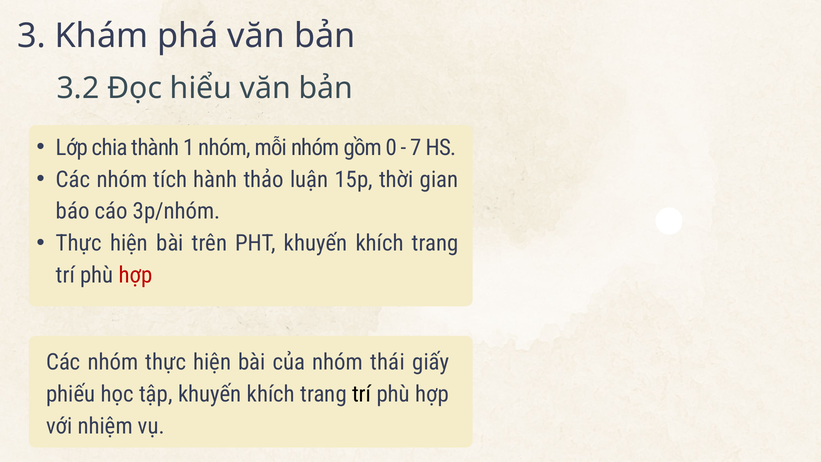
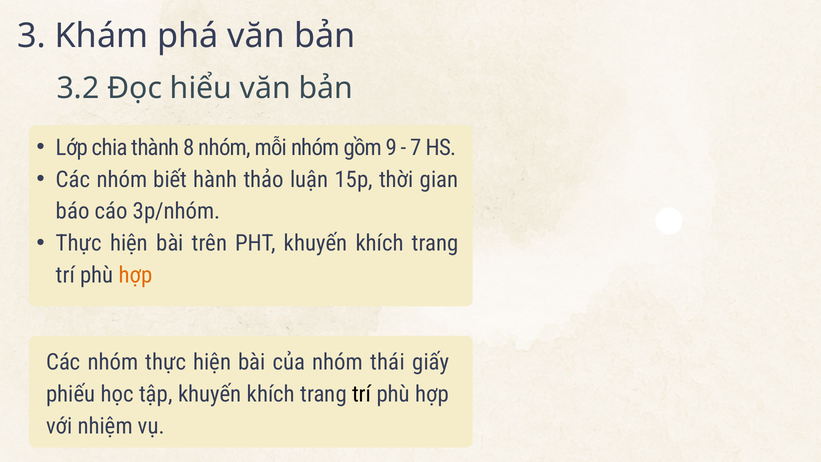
1: 1 -> 8 (189, 147)
0: 0 -> 9 (391, 147)
tích: tích -> biết (170, 179)
hợp colour: red -> orange (135, 275)
